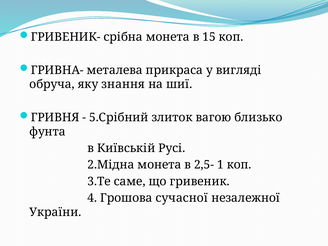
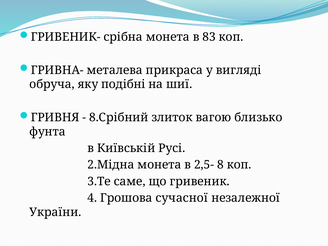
15: 15 -> 83 (209, 37)
знання: знання -> подібні (123, 84)
5.Срібний: 5.Срібний -> 8.Срібний (119, 117)
1: 1 -> 8 (220, 165)
